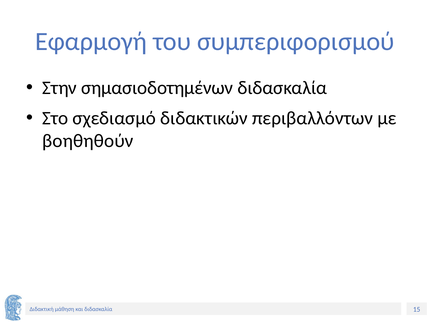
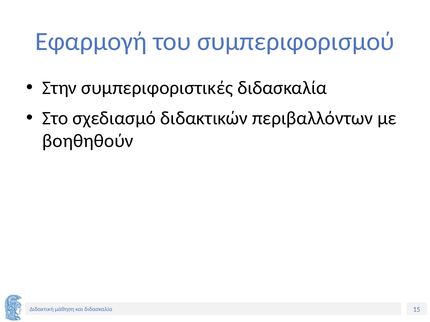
σημασιοδοτημένων: σημασιοδοτημένων -> συμπεριφοριστικές (157, 88)
